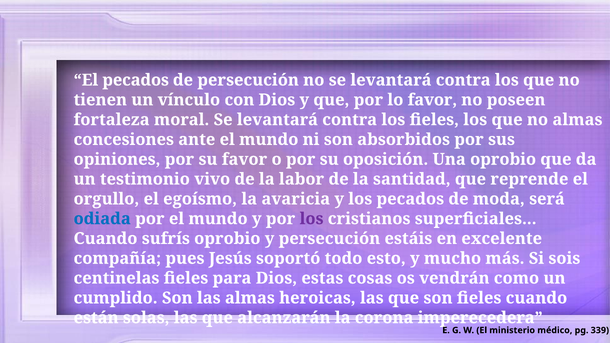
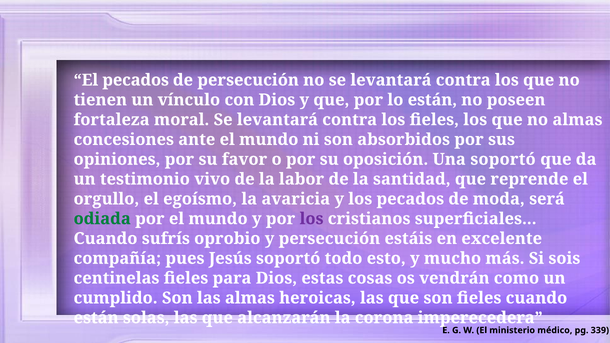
lo favor: favor -> están (432, 100)
Una oprobio: oprobio -> soportó (503, 159)
odiada colour: blue -> green (102, 219)
